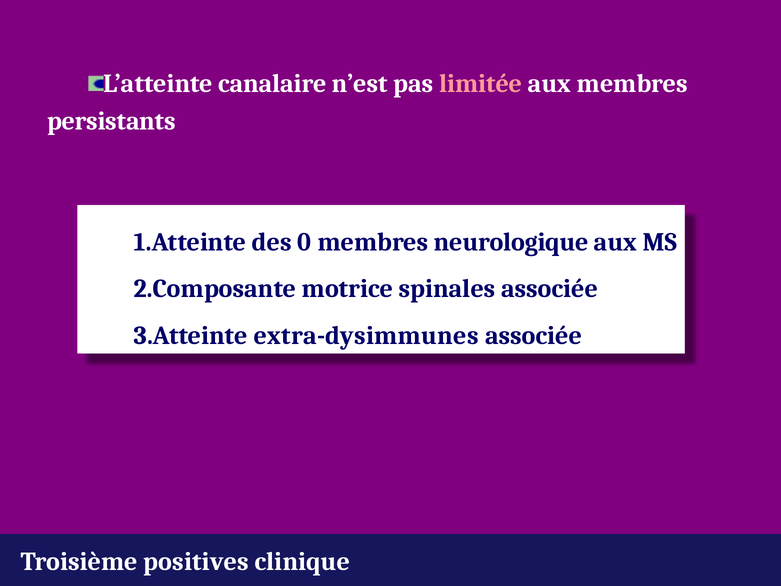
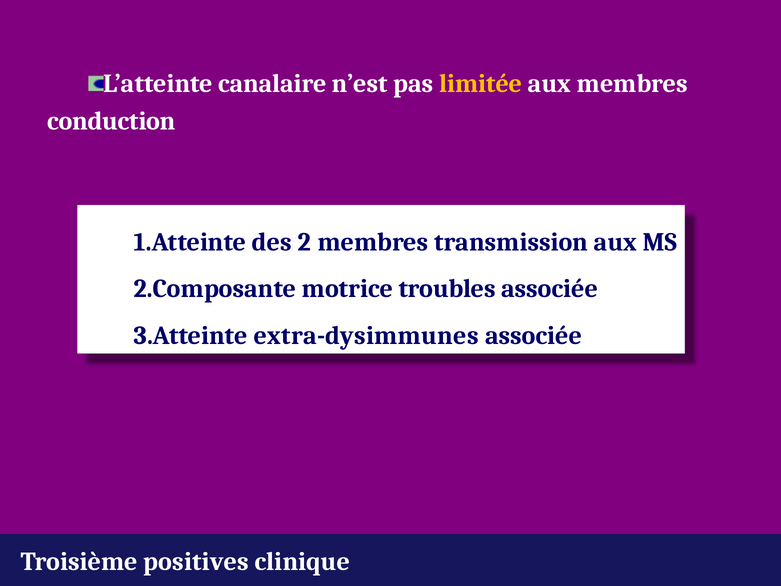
limitée colour: pink -> yellow (481, 84)
persistants: persistants -> conduction (111, 121)
0: 0 -> 2 (304, 242)
neurologique: neurologique -> transmission (511, 242)
spinales: spinales -> troubles (447, 289)
